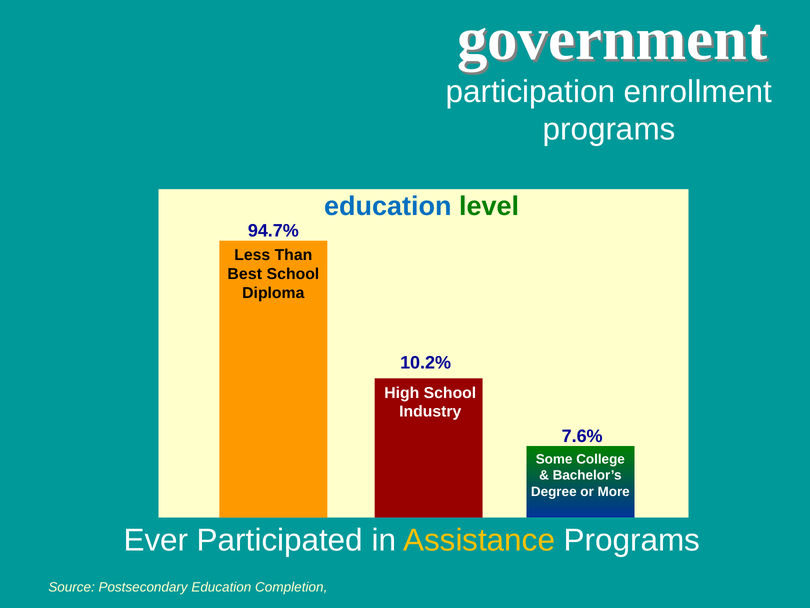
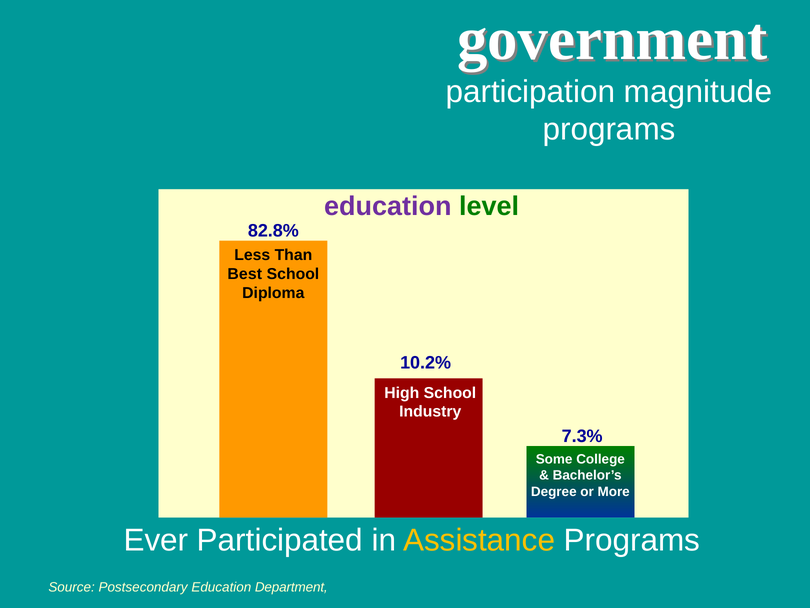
enrollment: enrollment -> magnitude (698, 92)
education colour: blue -> purple (388, 206)
94.7%: 94.7% -> 82.8% (273, 231)
7.6%: 7.6% -> 7.3% (582, 436)
Completion: Completion -> Department (291, 587)
